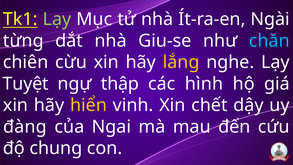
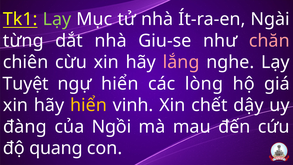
chăn colour: light blue -> pink (269, 41)
lắng colour: yellow -> pink (181, 62)
ngự thập: thập -> hiển (120, 84)
hình: hình -> lòng (204, 84)
Ngai: Ngai -> Ngồi (111, 127)
chung: chung -> quang (56, 148)
